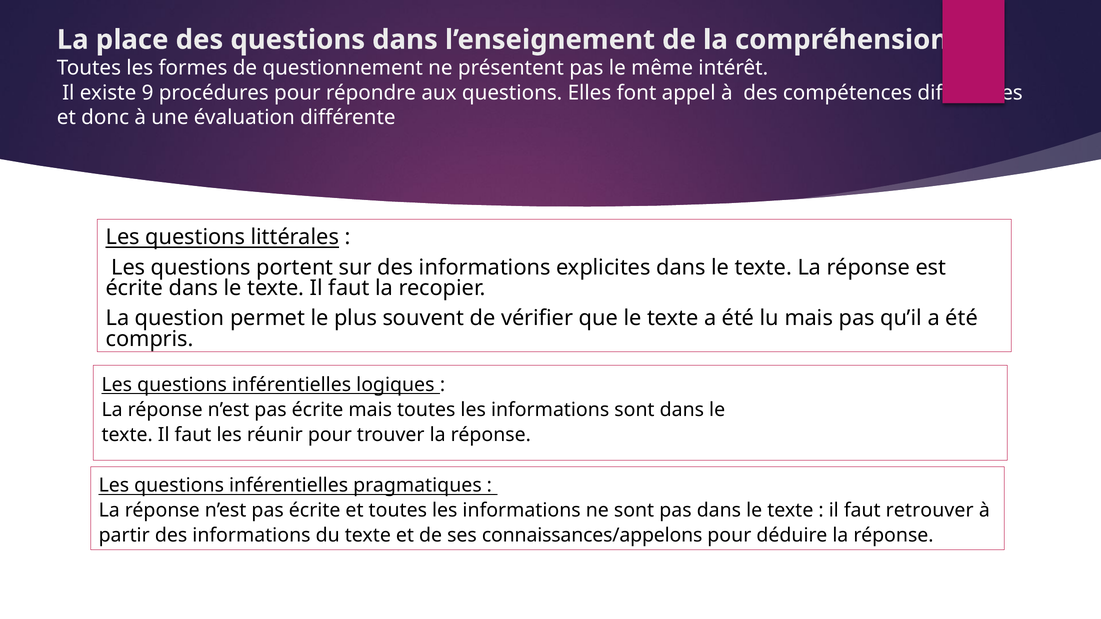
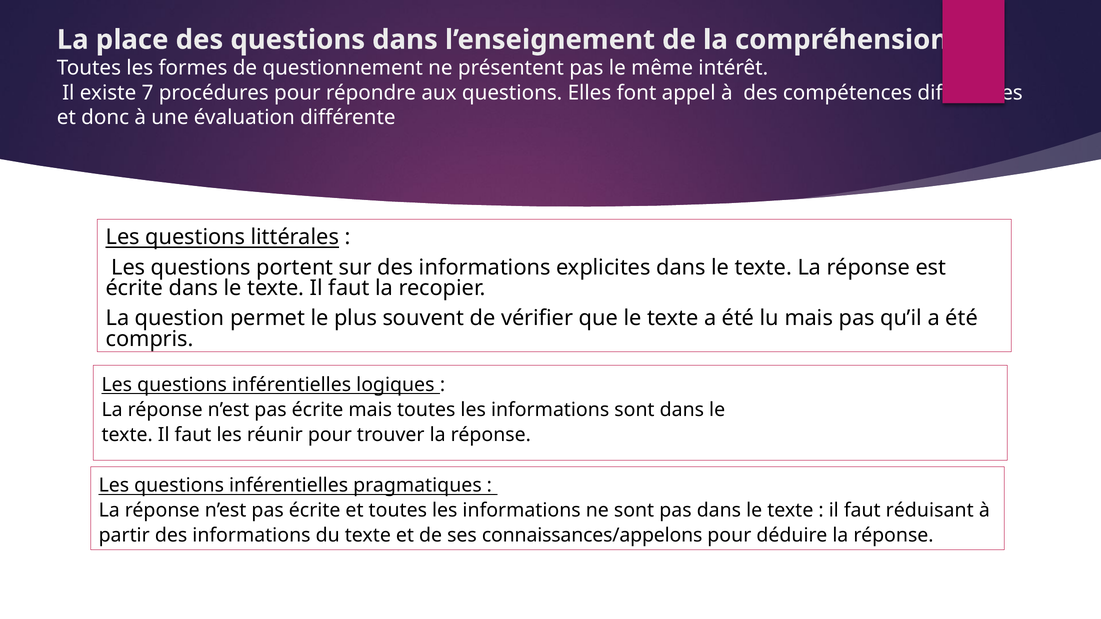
9: 9 -> 7 (148, 93)
retrouver: retrouver -> réduisant (930, 511)
